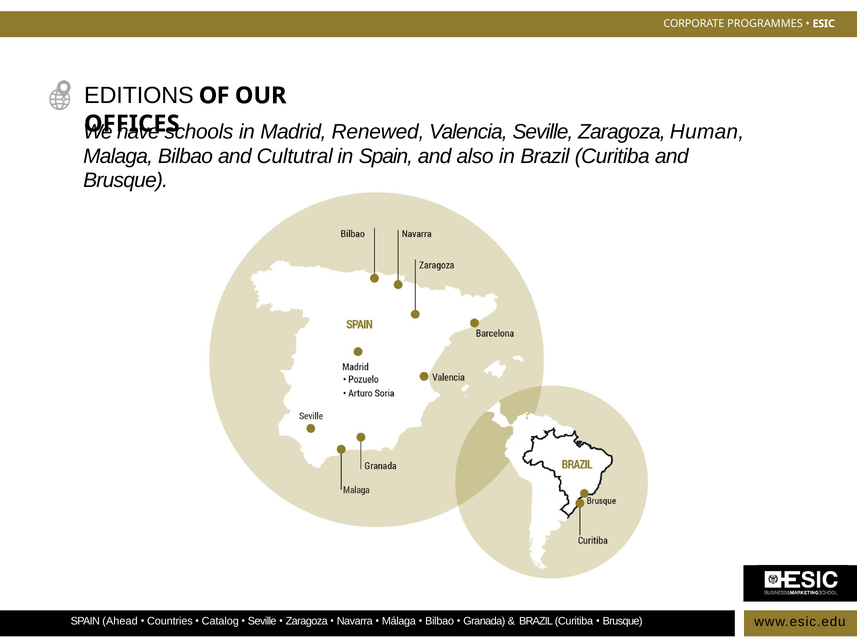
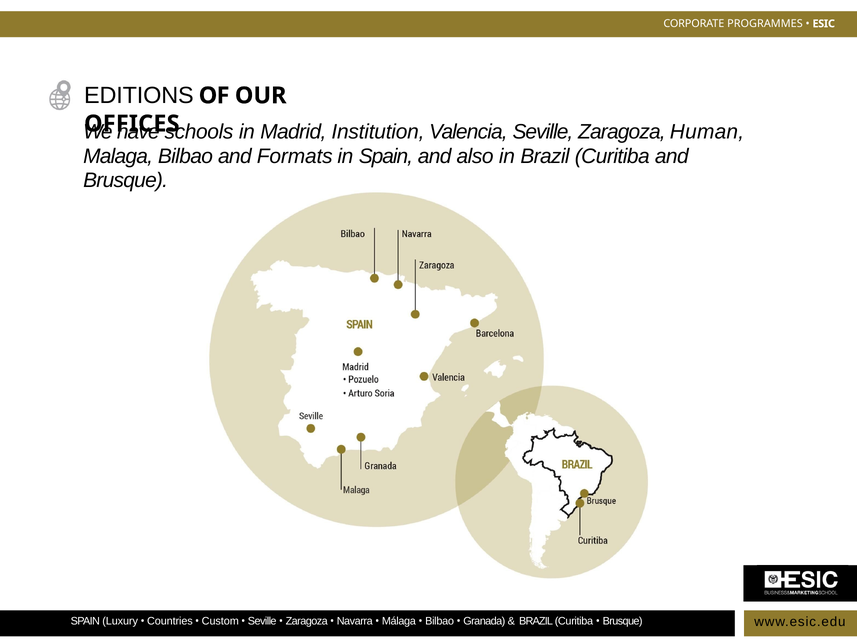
Renewed: Renewed -> Institution (378, 132)
Cultutral: Cultutral -> Formats (295, 156)
Ahead: Ahead -> Luxury (120, 621)
Catalog: Catalog -> Custom (220, 621)
